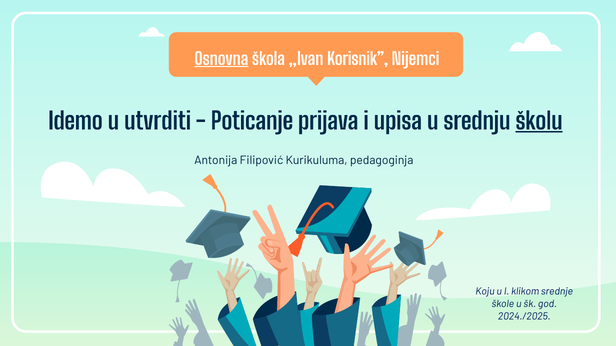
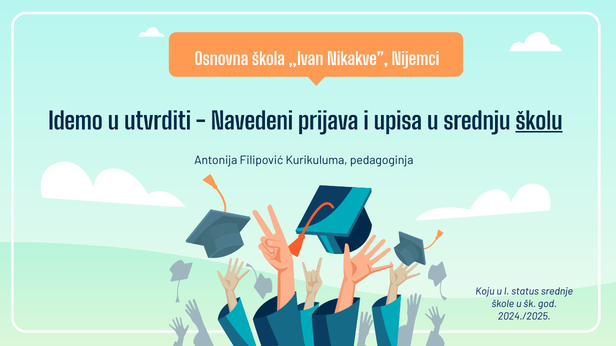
Osnovna underline: present -> none (221, 59)
Korisnik: Korisnik -> Nikakve (358, 59)
Poticanje: Poticanje -> Navedeni (252, 122)
klikom: klikom -> status (525, 292)
